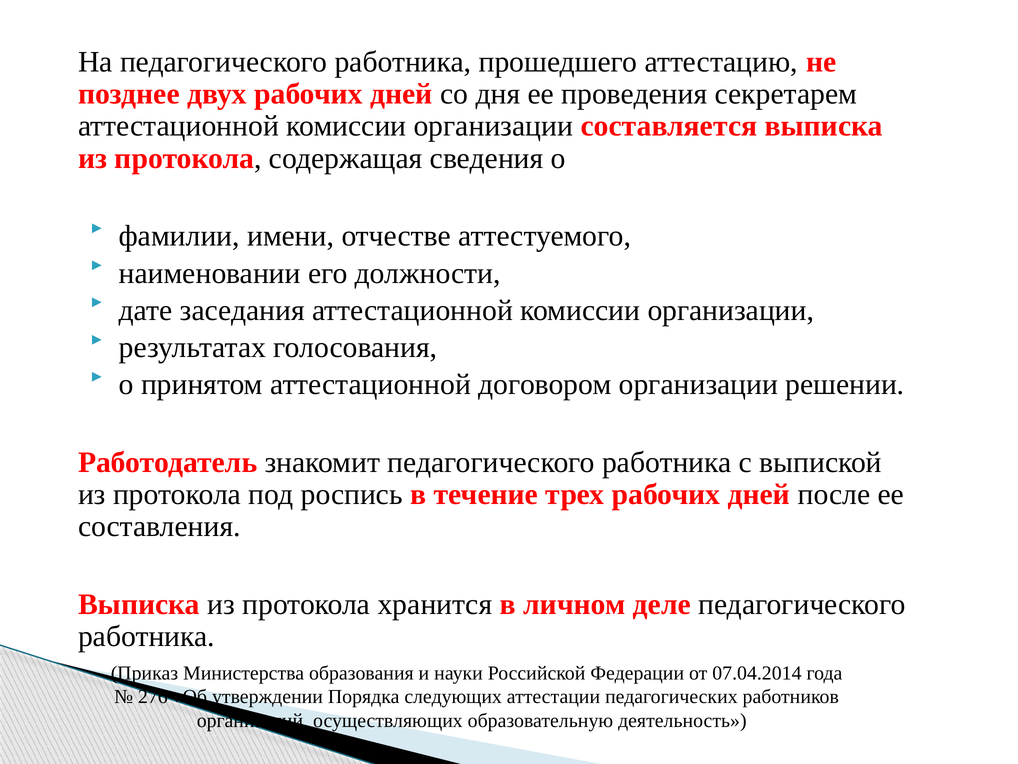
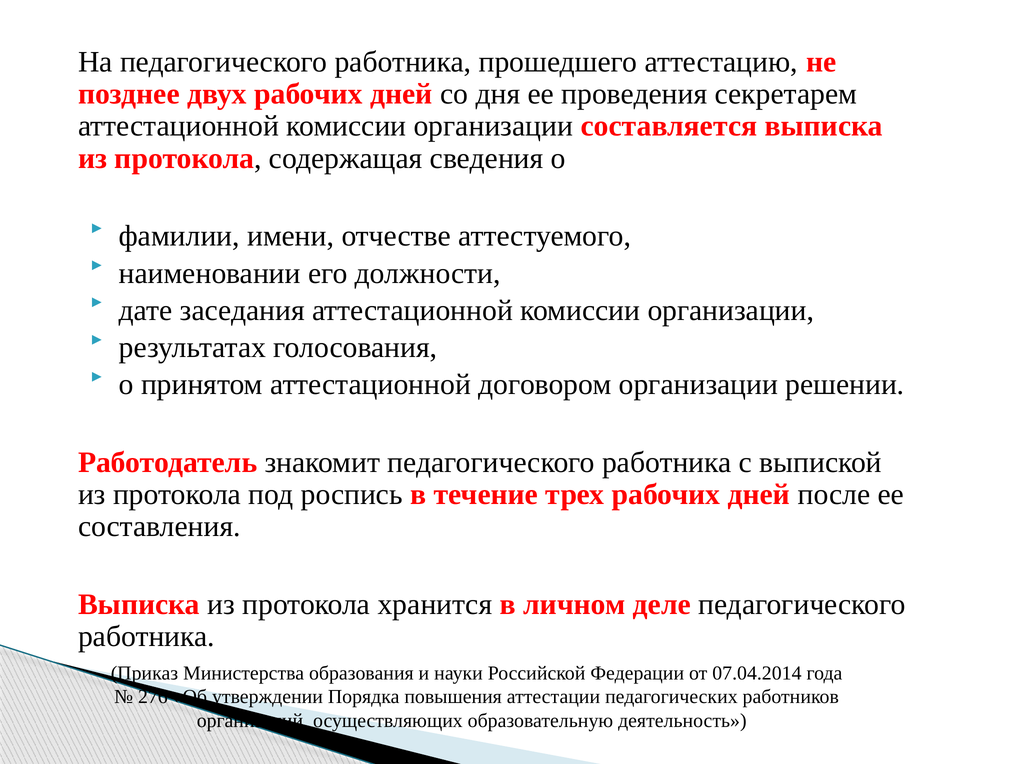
следующих: следующих -> повышения (453, 696)
